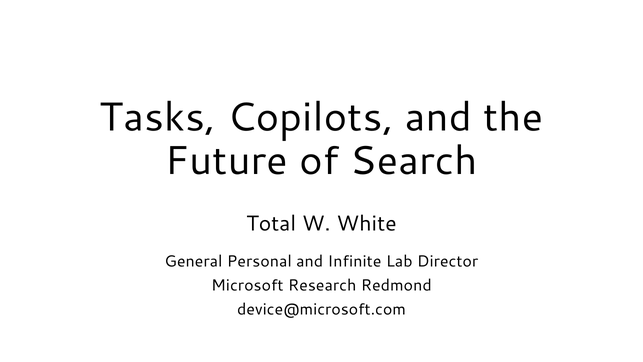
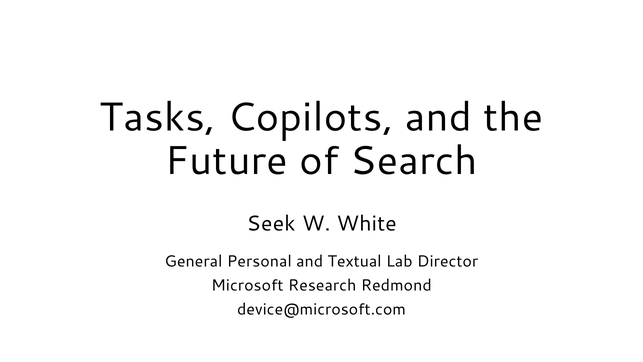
Total: Total -> Seek (271, 223)
Infinite: Infinite -> Textual (355, 261)
